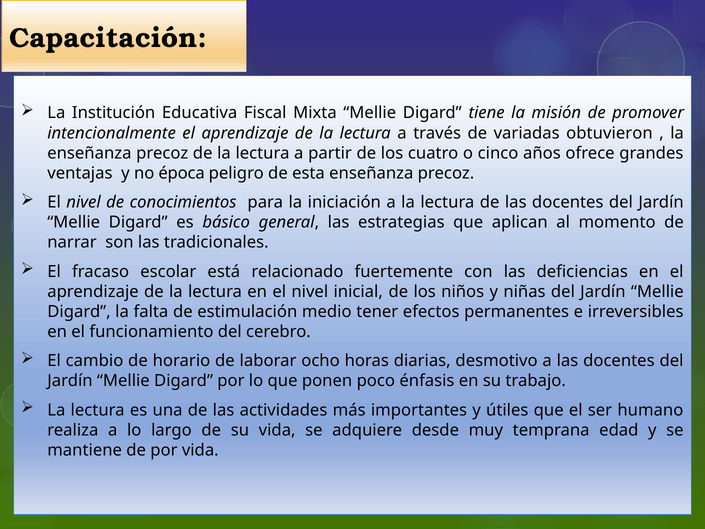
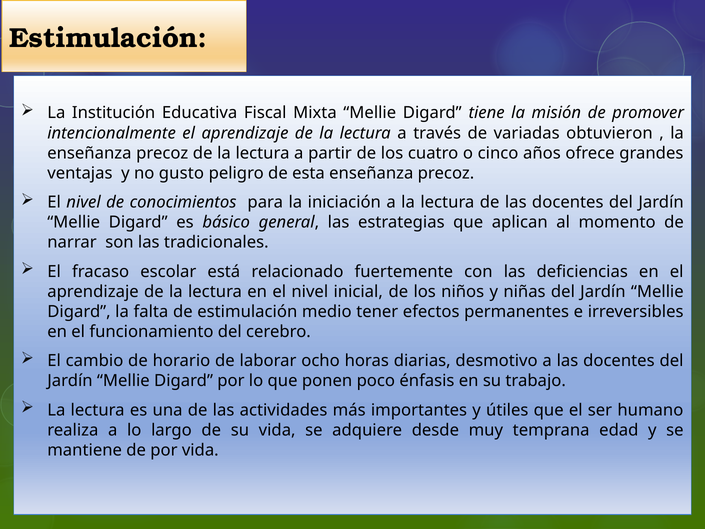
Capacitación: Capacitación -> Estimulación (108, 38)
época: época -> gusto (181, 173)
